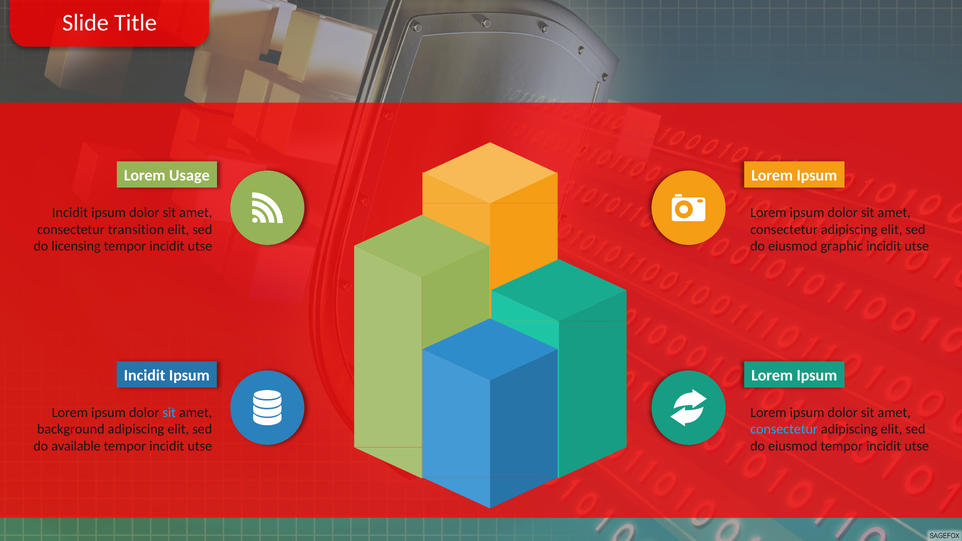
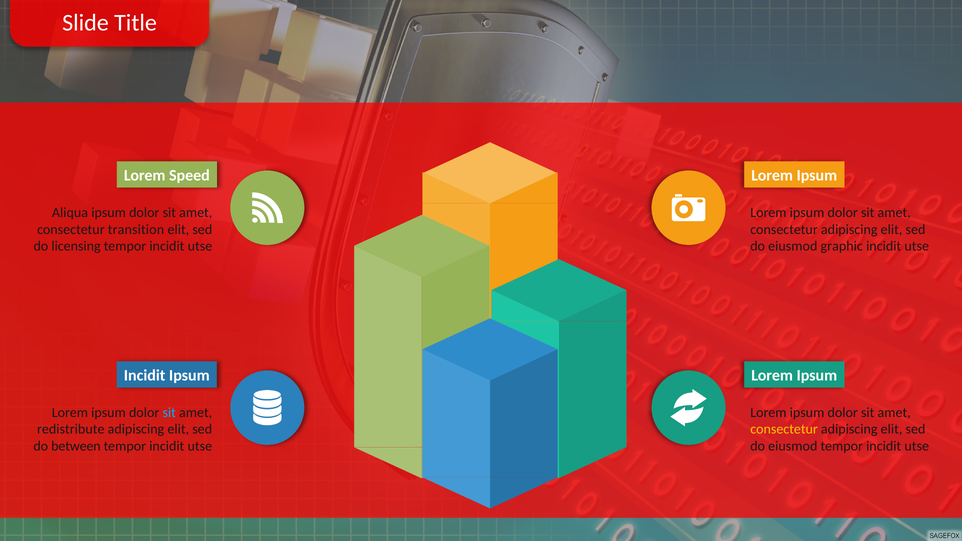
Usage: Usage -> Speed (189, 176)
Incidit: Incidit -> Aliqua (70, 213)
background: background -> redistribute (71, 429)
consectetur colour: light blue -> yellow (784, 429)
available: available -> between (76, 446)
